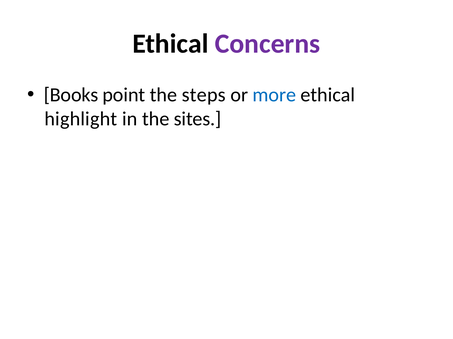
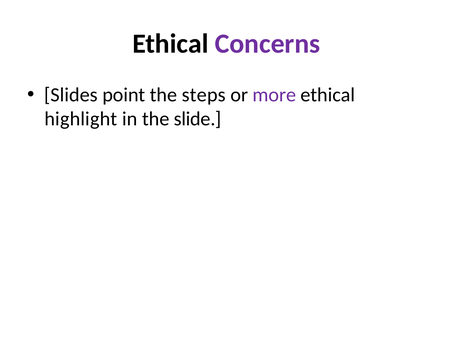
Books: Books -> Slides (71, 95)
more colour: blue -> purple (274, 95)
sites: sites -> slide (198, 119)
